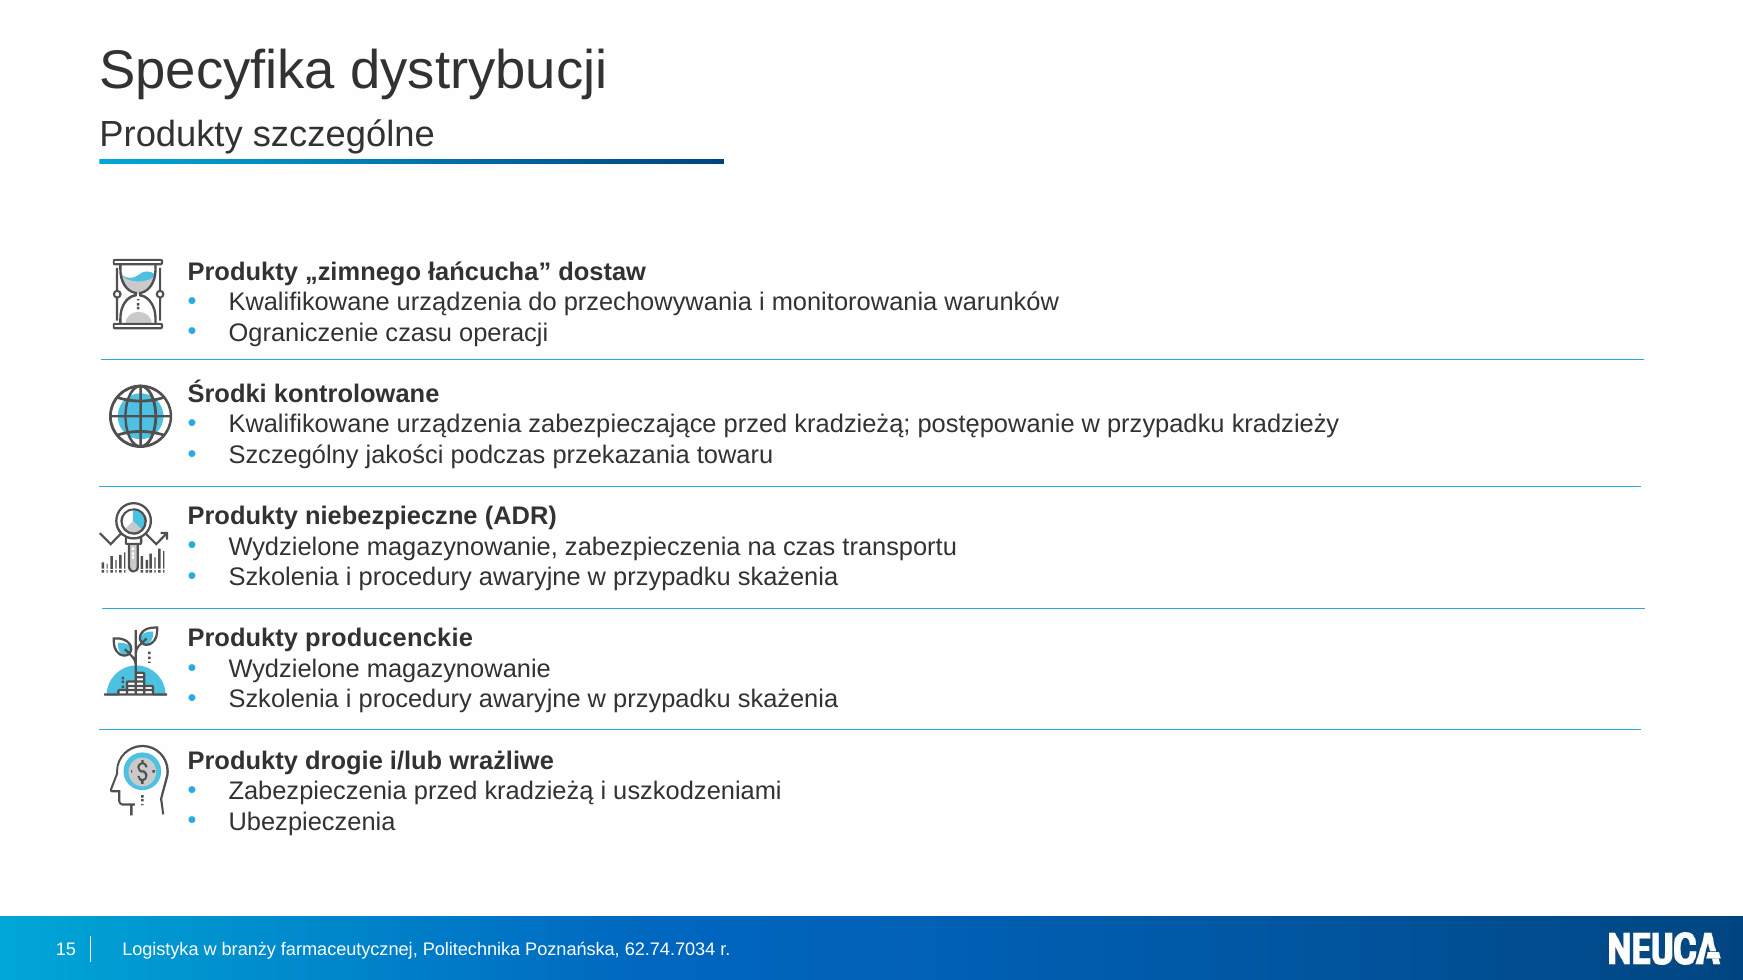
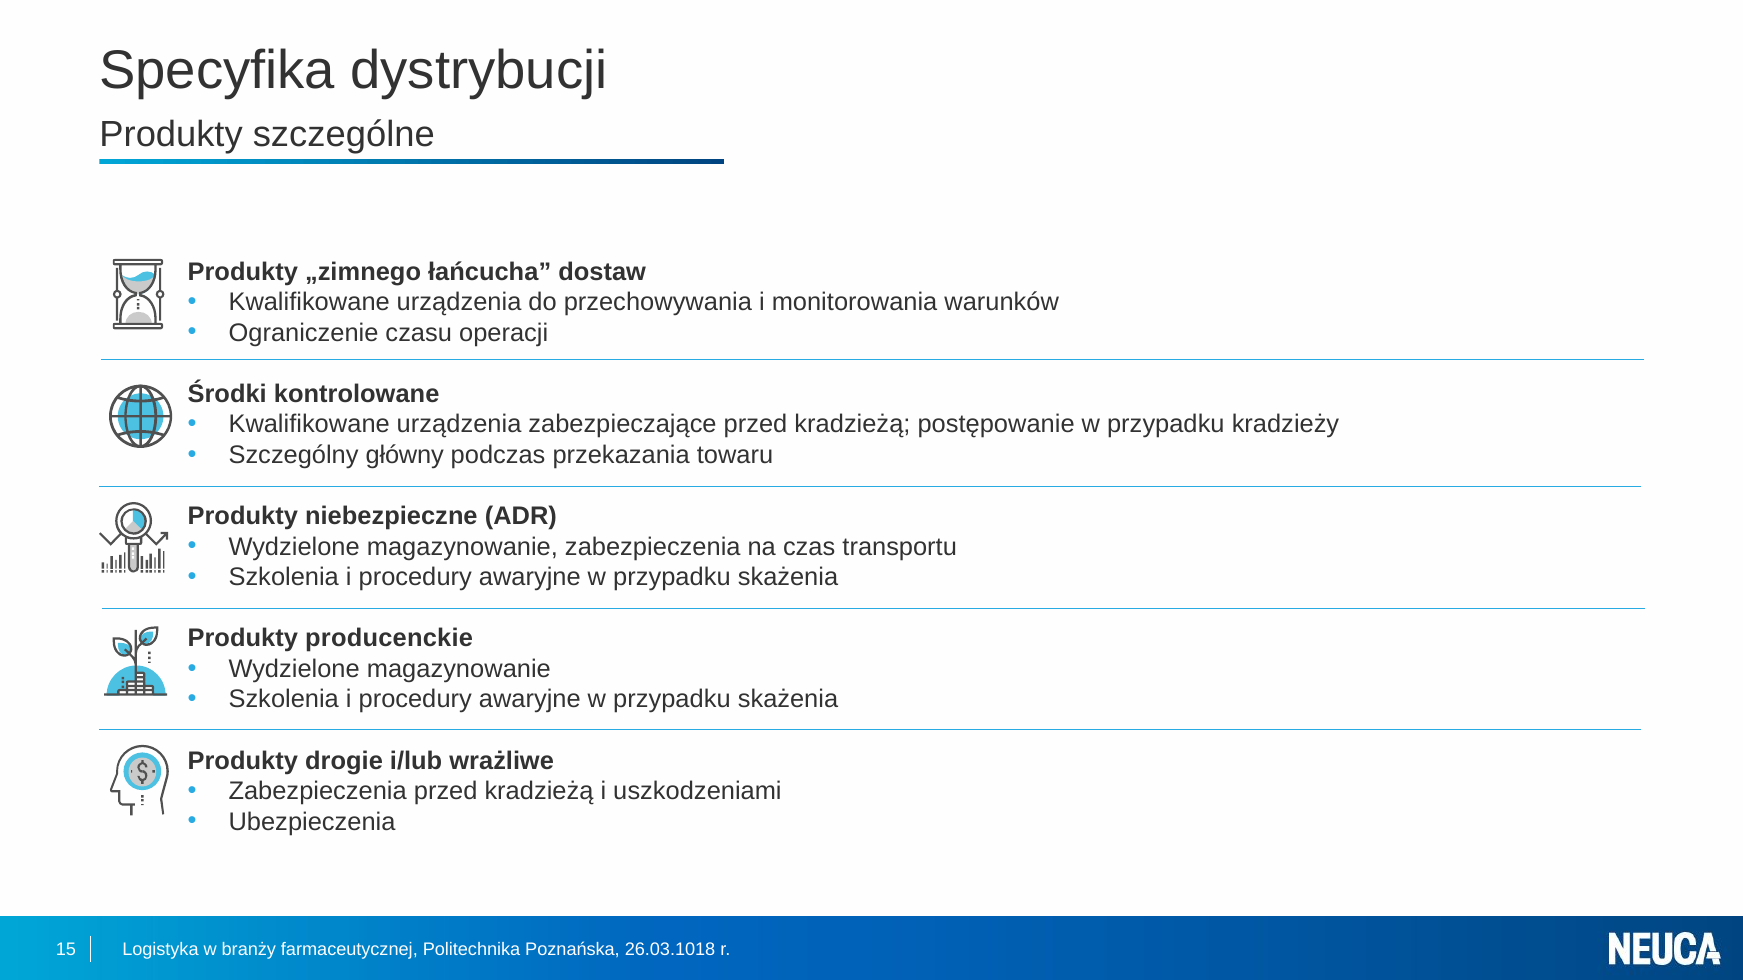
jakości: jakości -> główny (405, 455)
62.74.7034: 62.74.7034 -> 26.03.1018 (670, 950)
